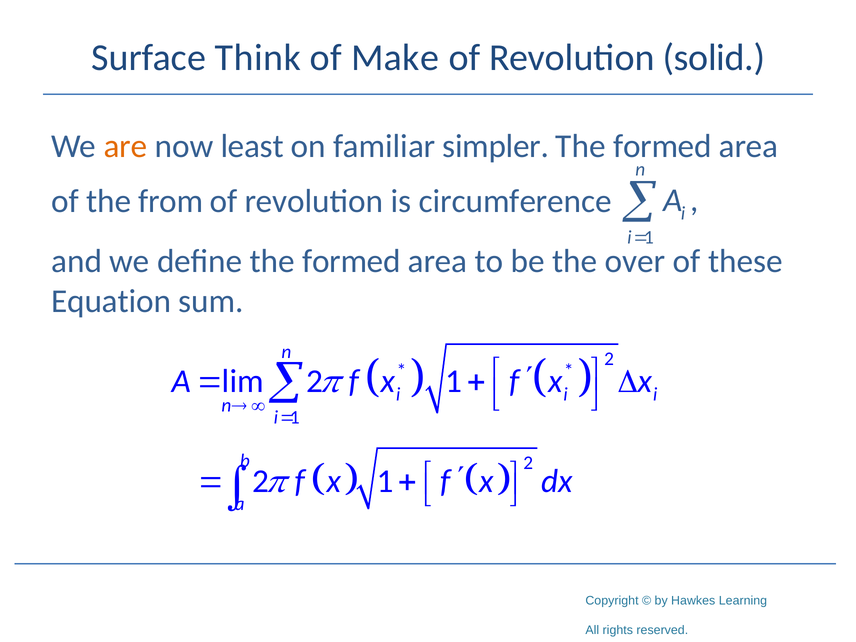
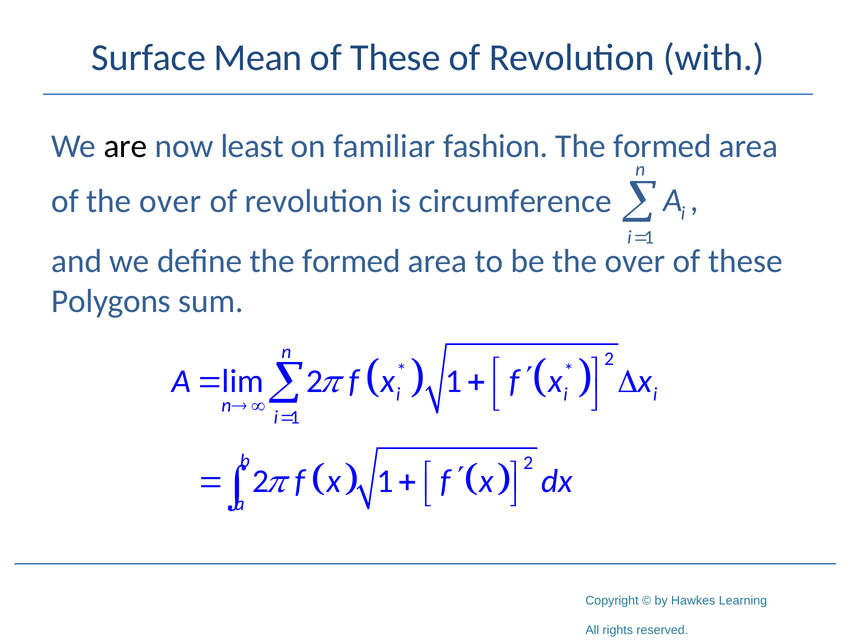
Think: Think -> Mean (258, 58)
Make: Make -> These (395, 58)
solid: solid -> with (714, 58)
are colour: orange -> black (125, 146)
simpler: simpler -> fashion (496, 146)
of the from: from -> over (170, 201)
Equation: Equation -> Polygons (111, 301)
